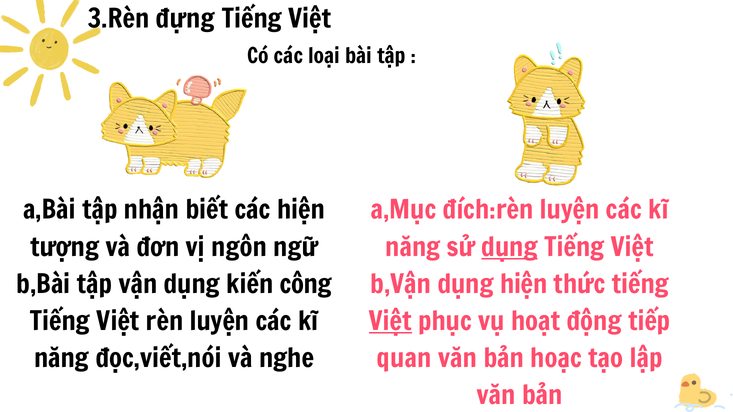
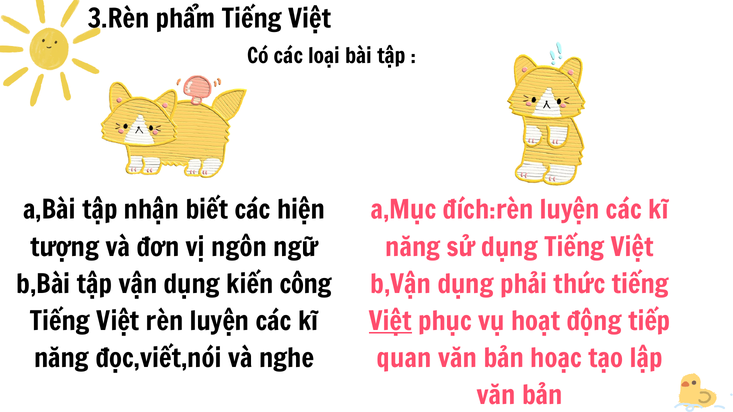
đựng: đựng -> phẩm (185, 19)
dụng underline: present -> none (510, 247)
dụng hiện: hiện -> phải (524, 285)
